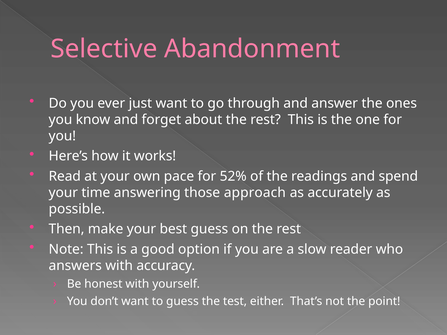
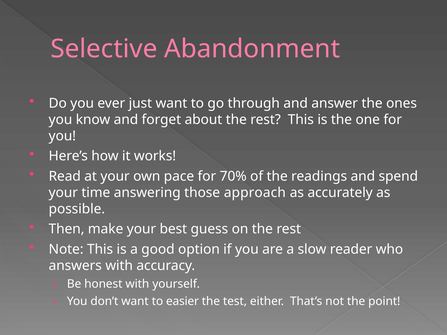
52%: 52% -> 70% (233, 176)
to guess: guess -> easier (183, 301)
